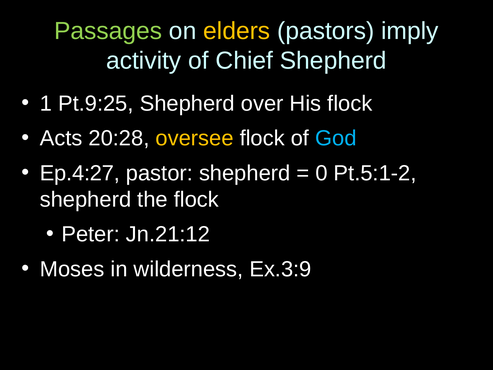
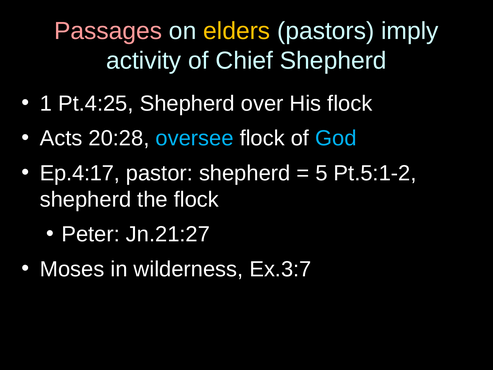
Passages colour: light green -> pink (108, 31)
Pt.9:25: Pt.9:25 -> Pt.4:25 (96, 103)
oversee colour: yellow -> light blue (195, 138)
Ep.4:27: Ep.4:27 -> Ep.4:17 (80, 173)
0: 0 -> 5 (322, 173)
Jn.21:12: Jn.21:12 -> Jn.21:27 (168, 234)
Ex.3:9: Ex.3:9 -> Ex.3:7 (280, 269)
